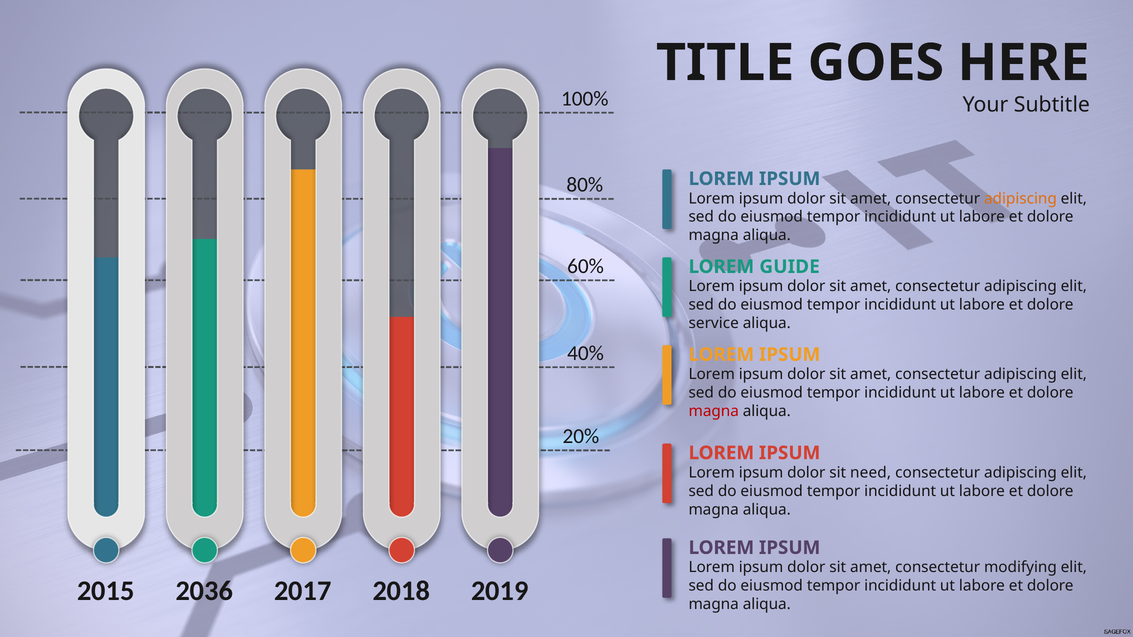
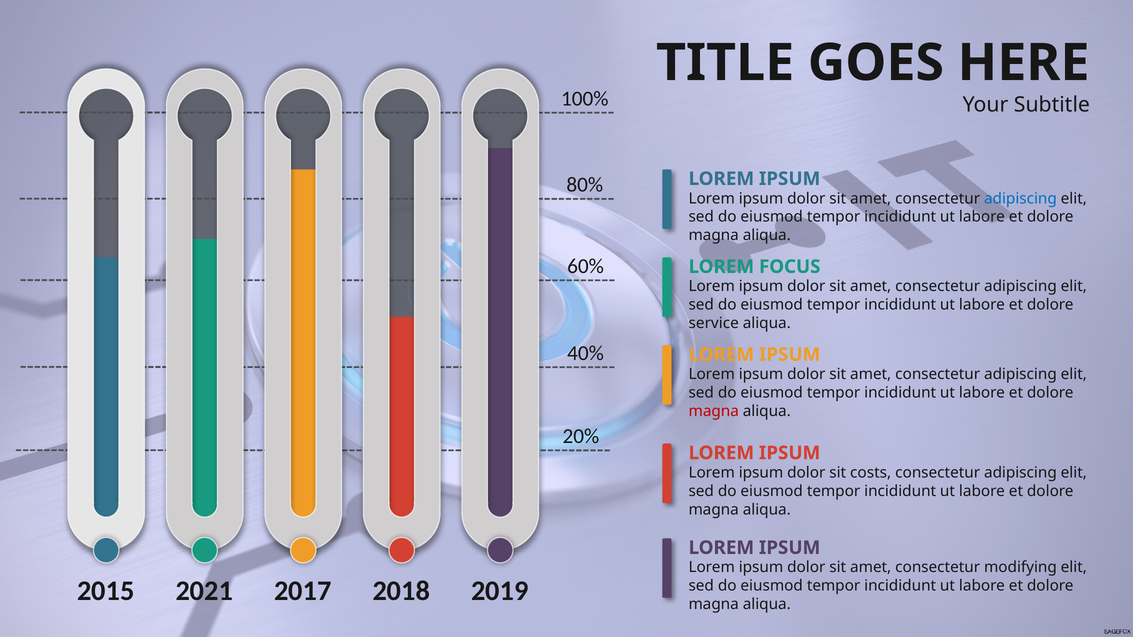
adipiscing colour: orange -> blue (1020, 199)
GUIDE: GUIDE -> FOCUS (790, 267)
need: need -> costs (871, 473)
2036: 2036 -> 2021 (204, 591)
